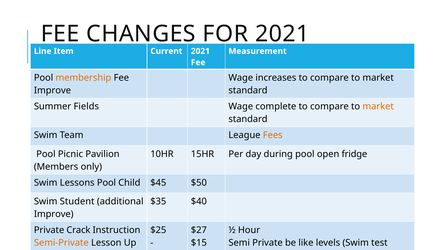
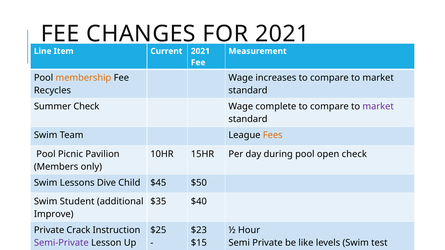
Improve: Improve -> Recycles (52, 91)
Summer Fields: Fields -> Check (86, 107)
market colour: orange -> purple (378, 107)
open fridge: fridge -> check (354, 154)
Lessons Pool: Pool -> Dive (106, 183)
$27: $27 -> $23 (199, 230)
Semi-Private colour: orange -> purple (61, 243)
